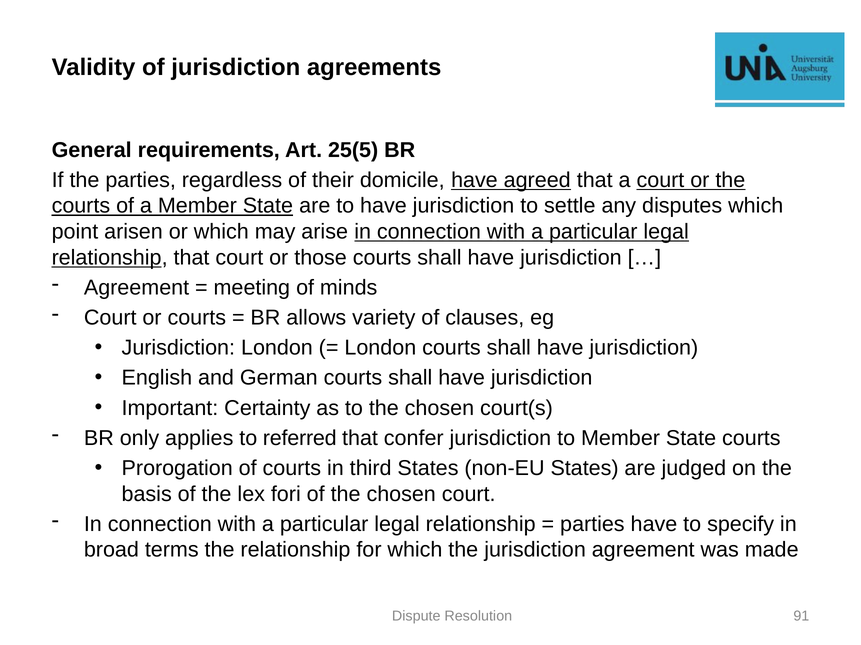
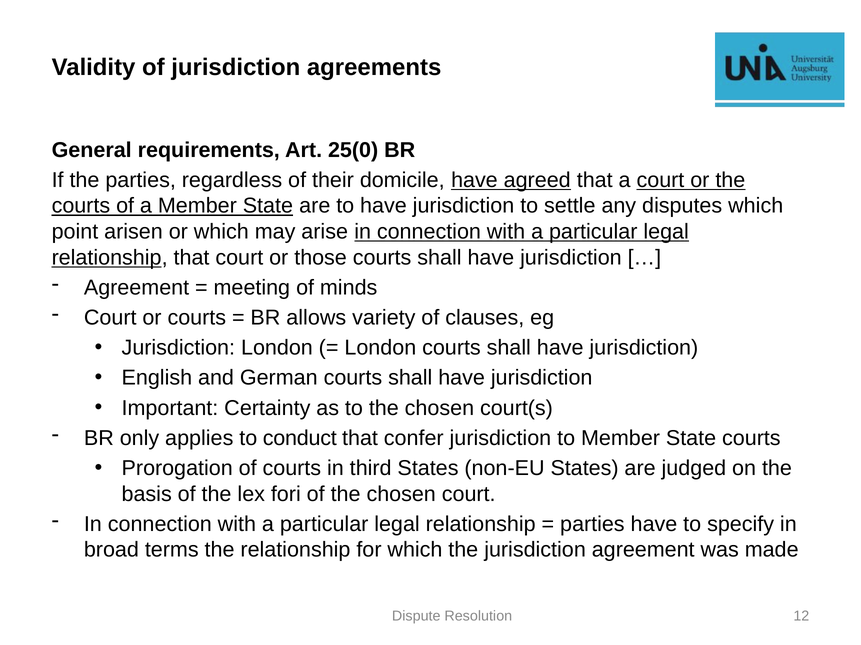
25(5: 25(5 -> 25(0 (353, 150)
referred: referred -> conduct (300, 439)
91: 91 -> 12 (801, 617)
